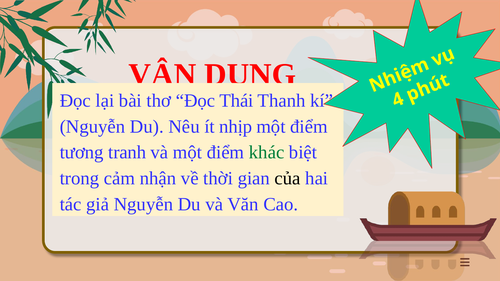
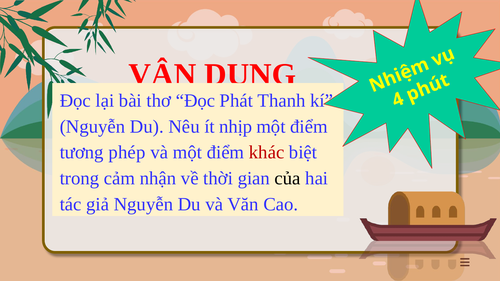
Thái: Thái -> Phát (236, 101)
tranh: tranh -> phép (127, 153)
khác colour: green -> red (267, 153)
